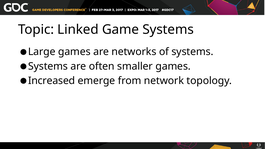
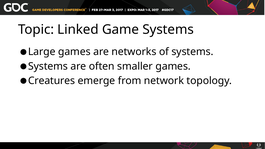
Increased: Increased -> Creatures (52, 81)
